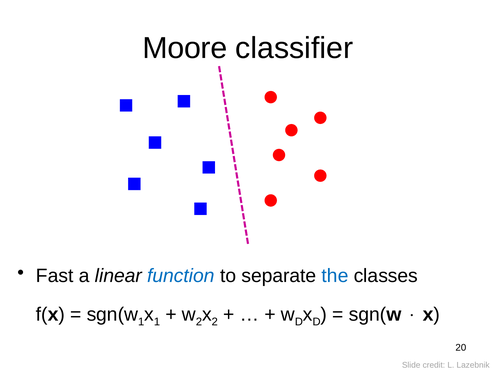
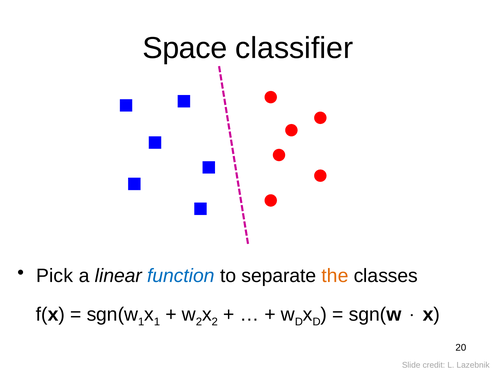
Moore: Moore -> Space (185, 48)
Fast: Fast -> Pick (55, 276)
the colour: blue -> orange (335, 276)
